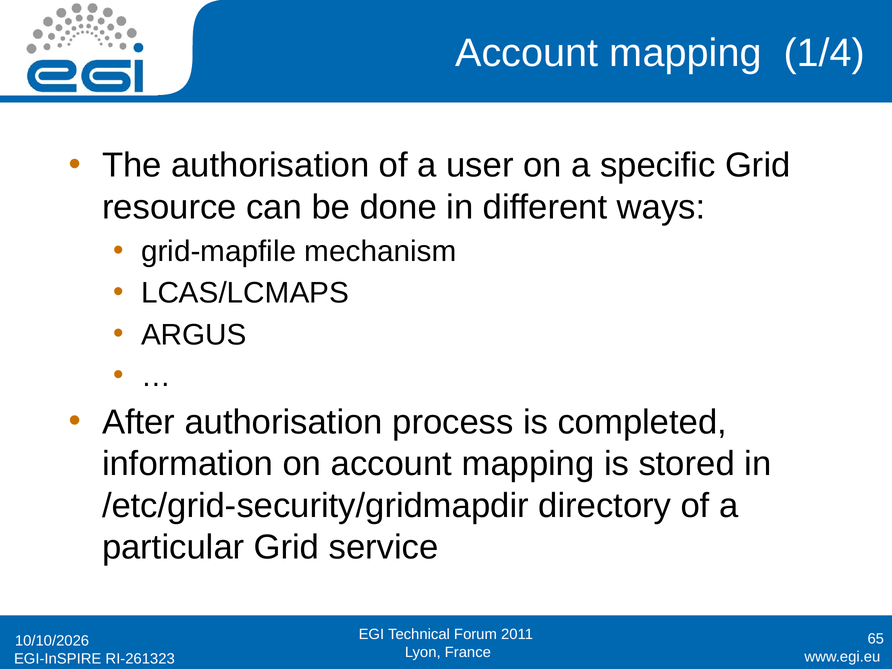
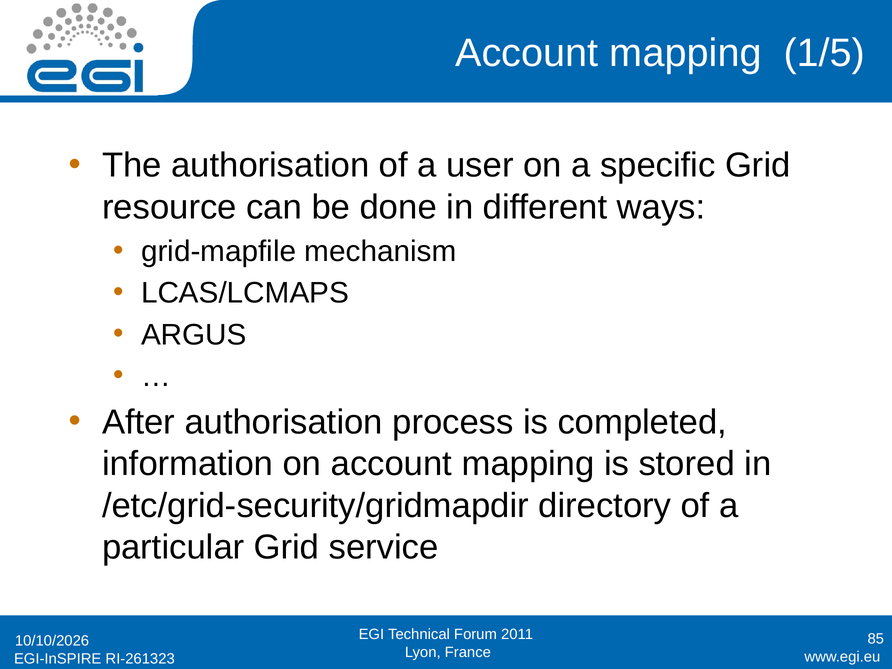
1/4: 1/4 -> 1/5 (824, 53)
65: 65 -> 85 (876, 639)
